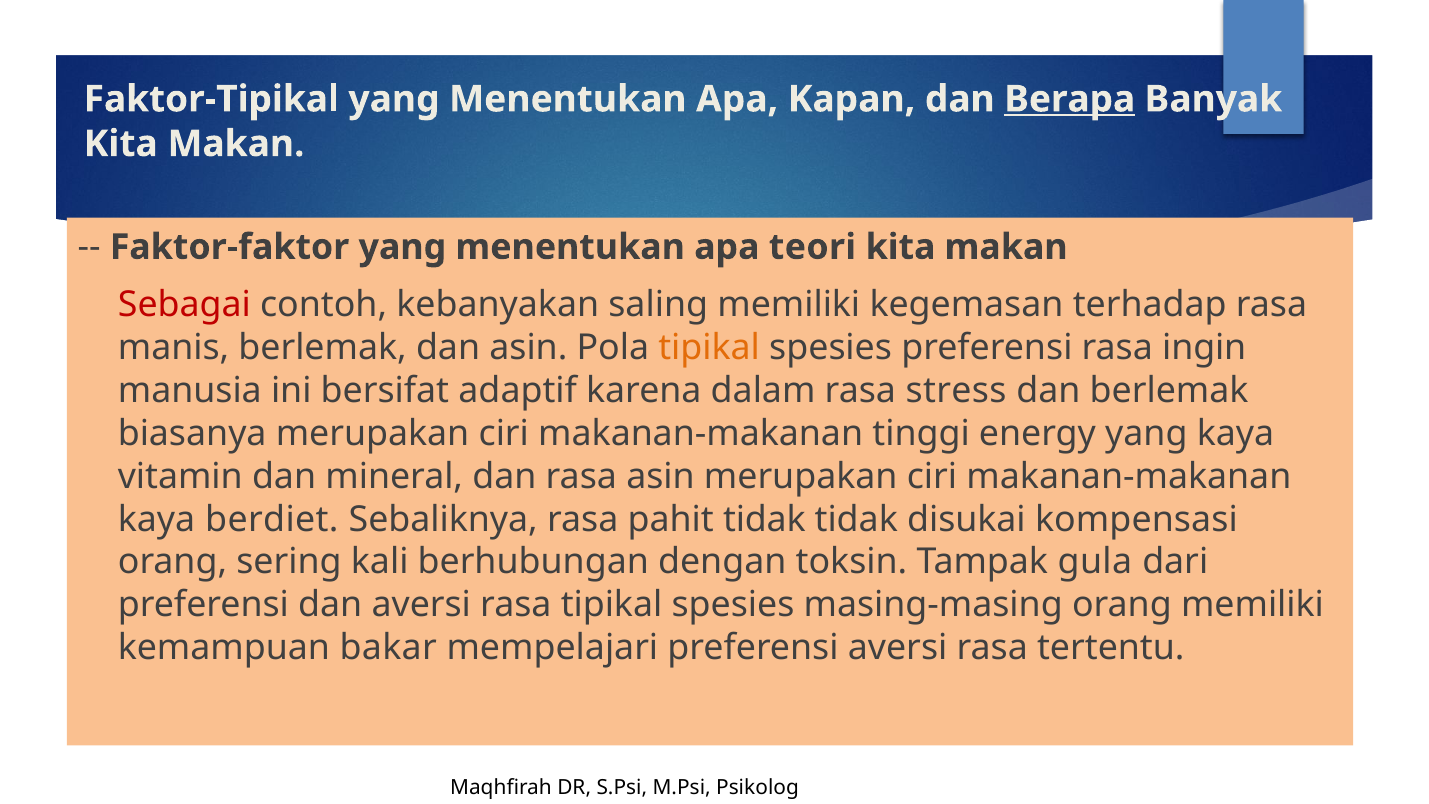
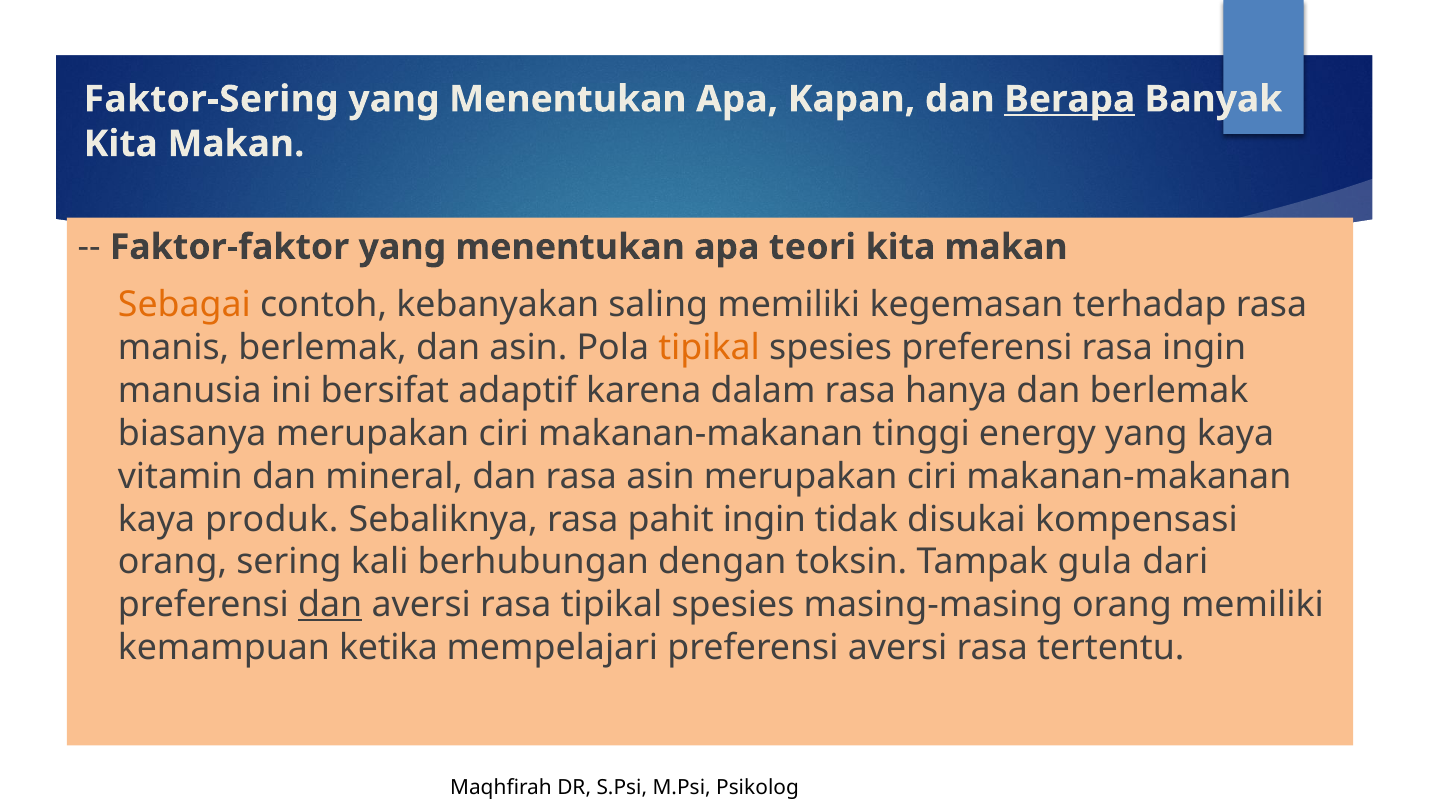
Faktor-Tipikal: Faktor-Tipikal -> Faktor-Sering (211, 99)
Sebagai colour: red -> orange (184, 305)
stress: stress -> hanya (956, 390)
berdiet: berdiet -> produk (272, 519)
pahit tidak: tidak -> ingin (764, 519)
dan underline: none -> present (330, 605)
bakar: bakar -> ketika (389, 648)
